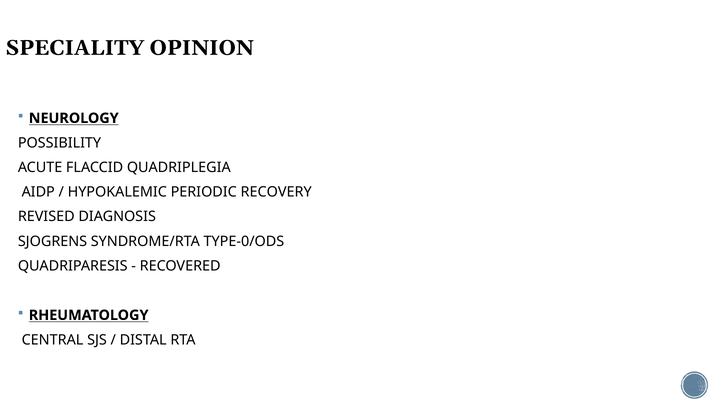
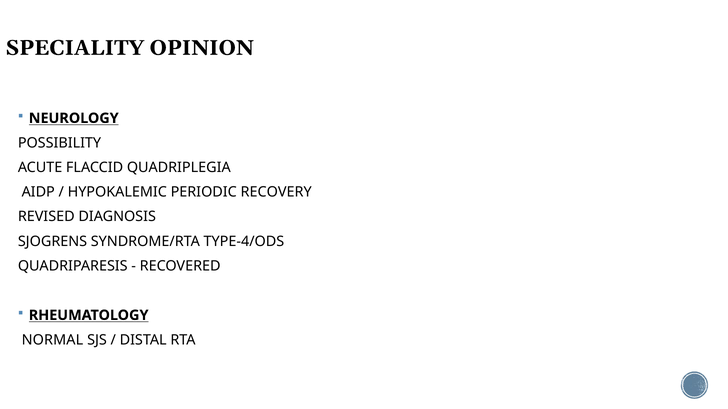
TYPE-0/ODS: TYPE-0/ODS -> TYPE-4/ODS (244, 242)
CENTRAL: CENTRAL -> NORMAL (52, 340)
